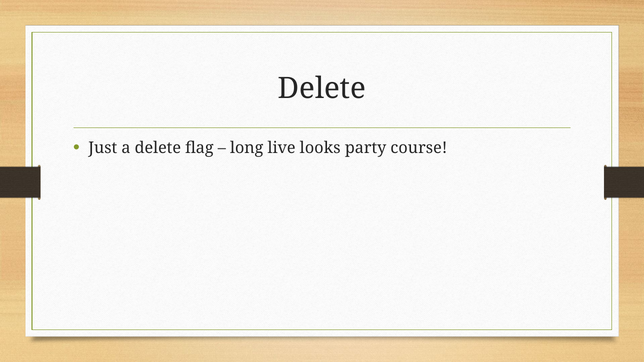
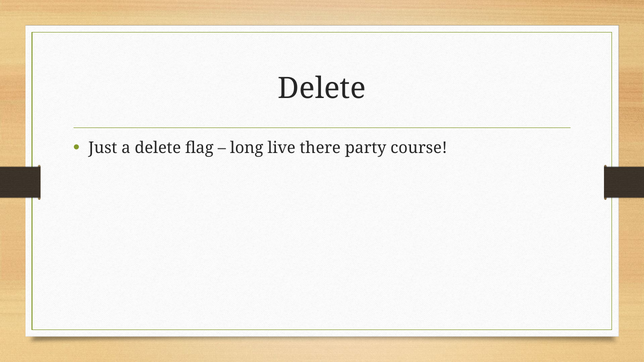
looks: looks -> there (320, 148)
